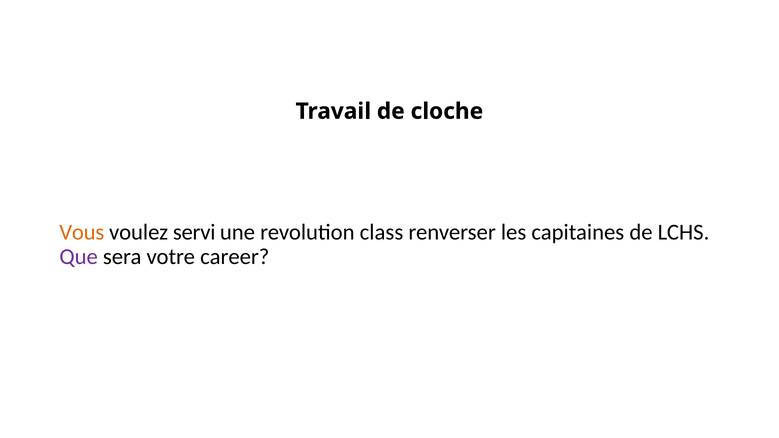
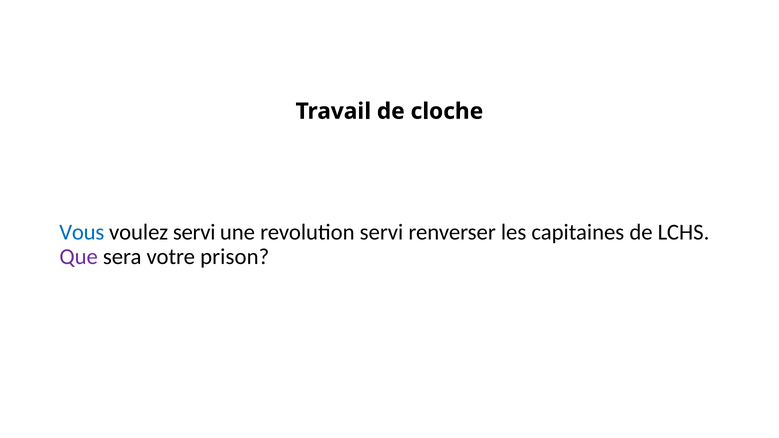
Vous colour: orange -> blue (82, 232)
revolution class: class -> servi (381, 232)
career: career -> prison (235, 257)
